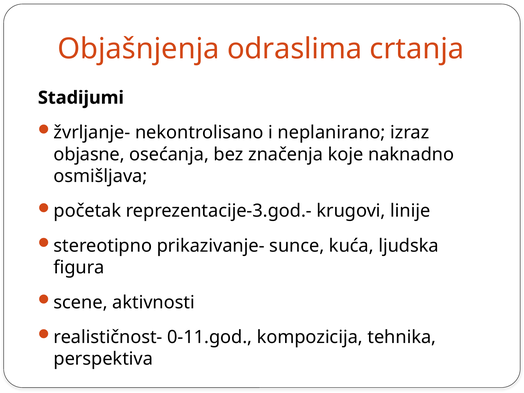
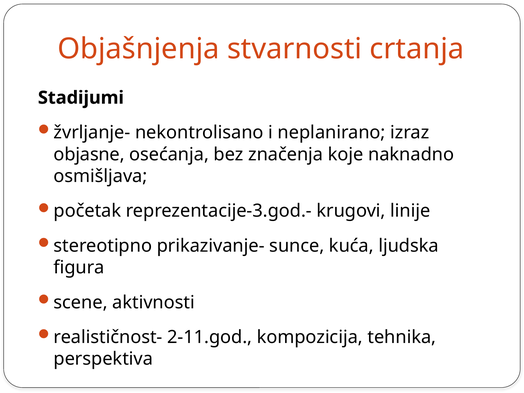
odraslima: odraslima -> stvarnosti (295, 49)
0-11.god: 0-11.god -> 2-11.god (210, 337)
